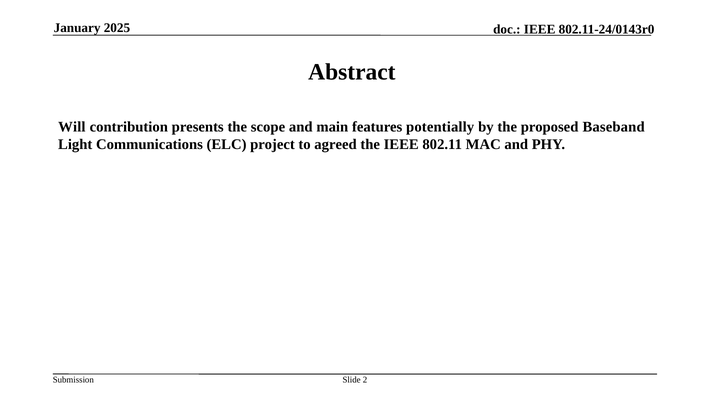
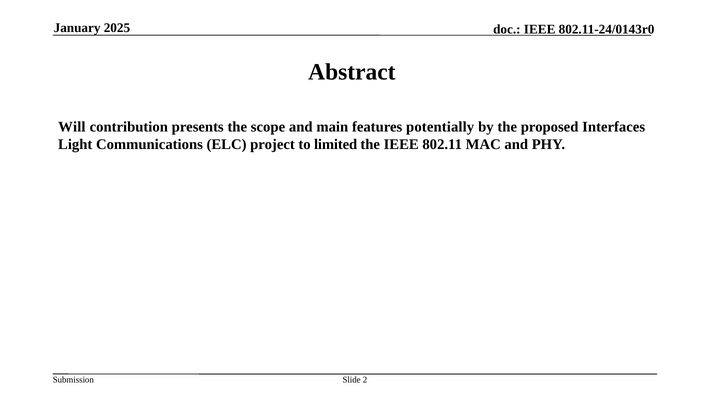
Baseband: Baseband -> Interfaces (614, 127)
agreed: agreed -> limited (336, 144)
